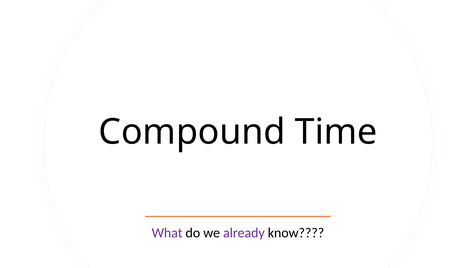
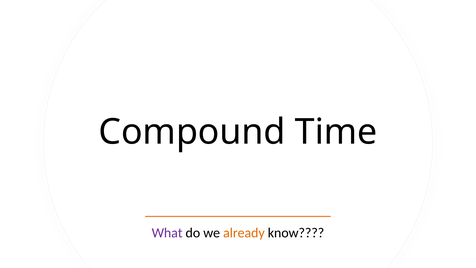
already colour: purple -> orange (244, 233)
